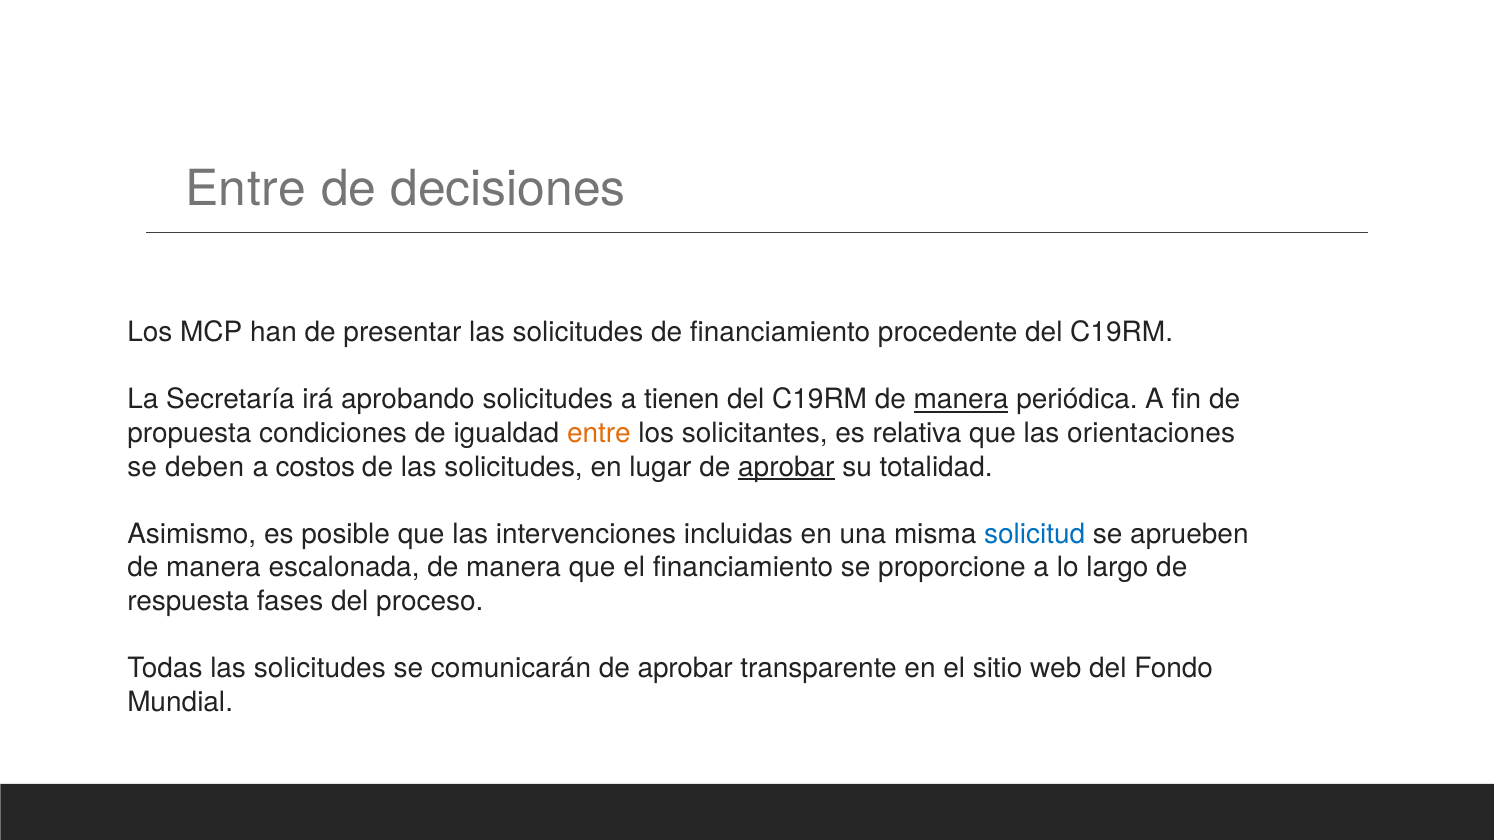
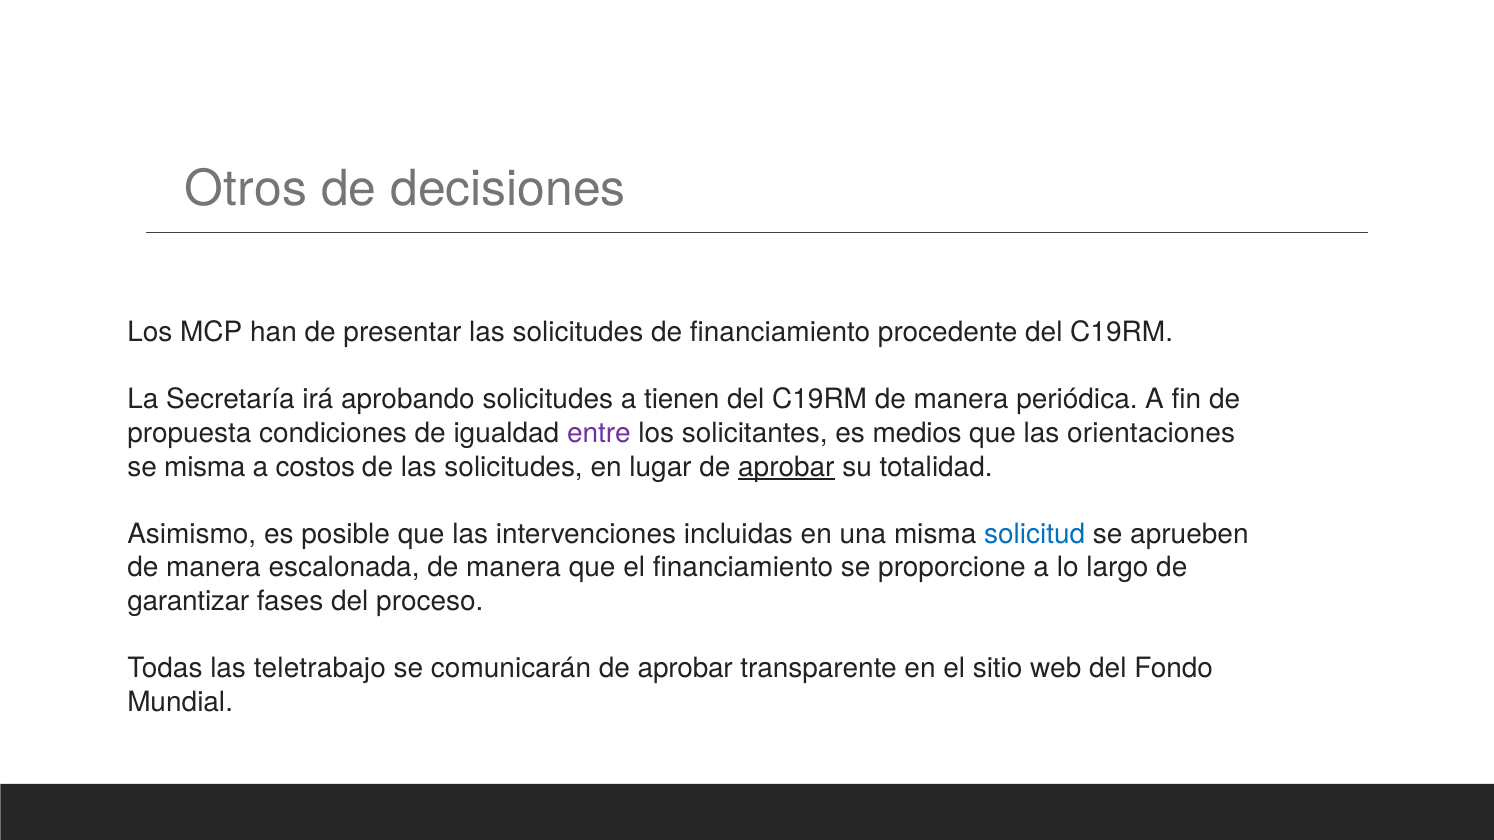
Entre: Entre -> Otros (246, 189)
manera underline: present -> none (961, 400)
entre colour: orange -> purple (599, 434)
relativa: relativa -> medios (917, 434)
se deben: deben -> misma (205, 467)
respuesta: respuesta -> garantizar (188, 602)
Todas las solicitudes: solicitudes -> teletrabajo (320, 669)
